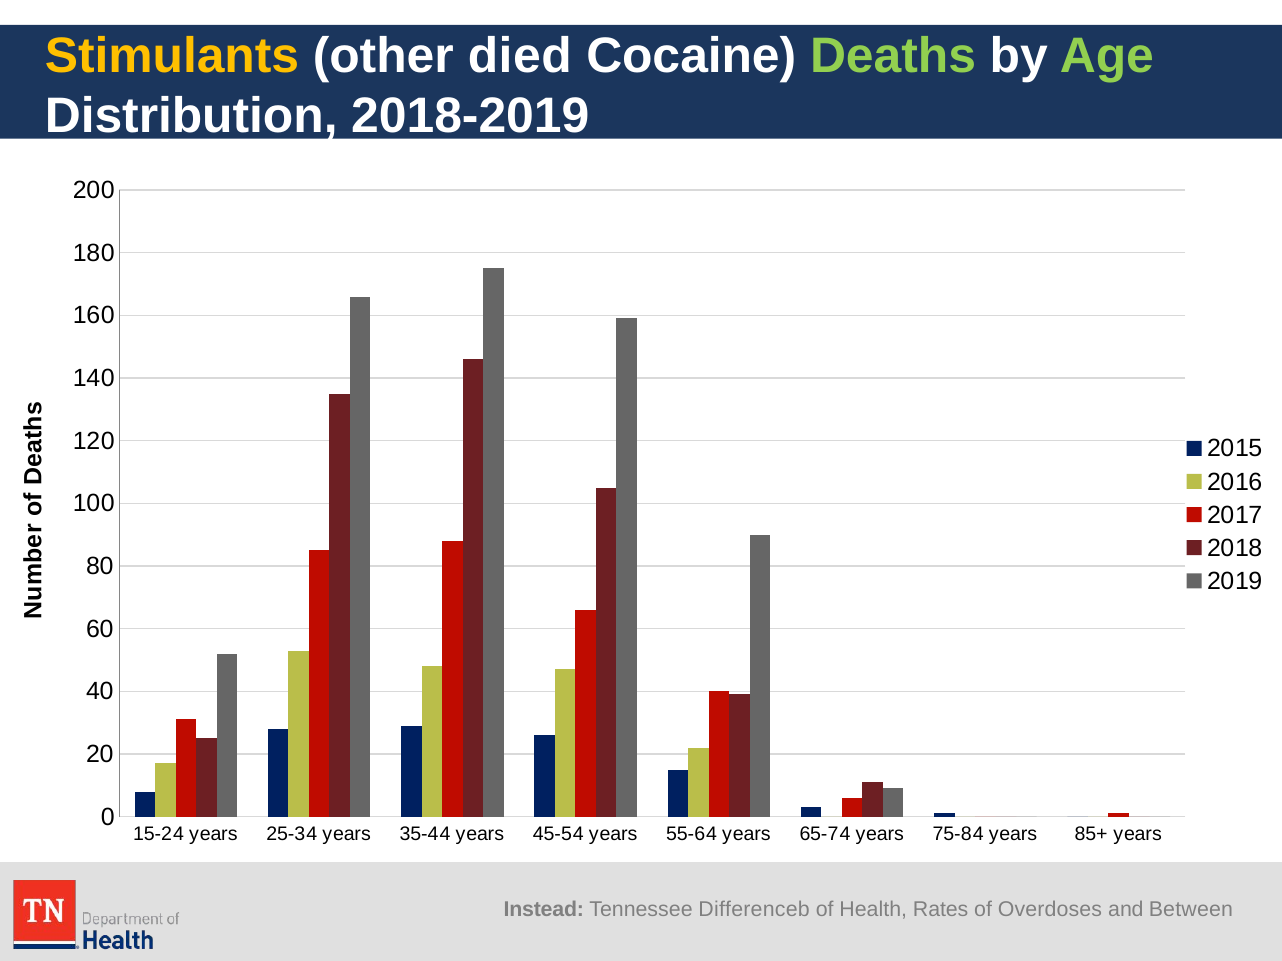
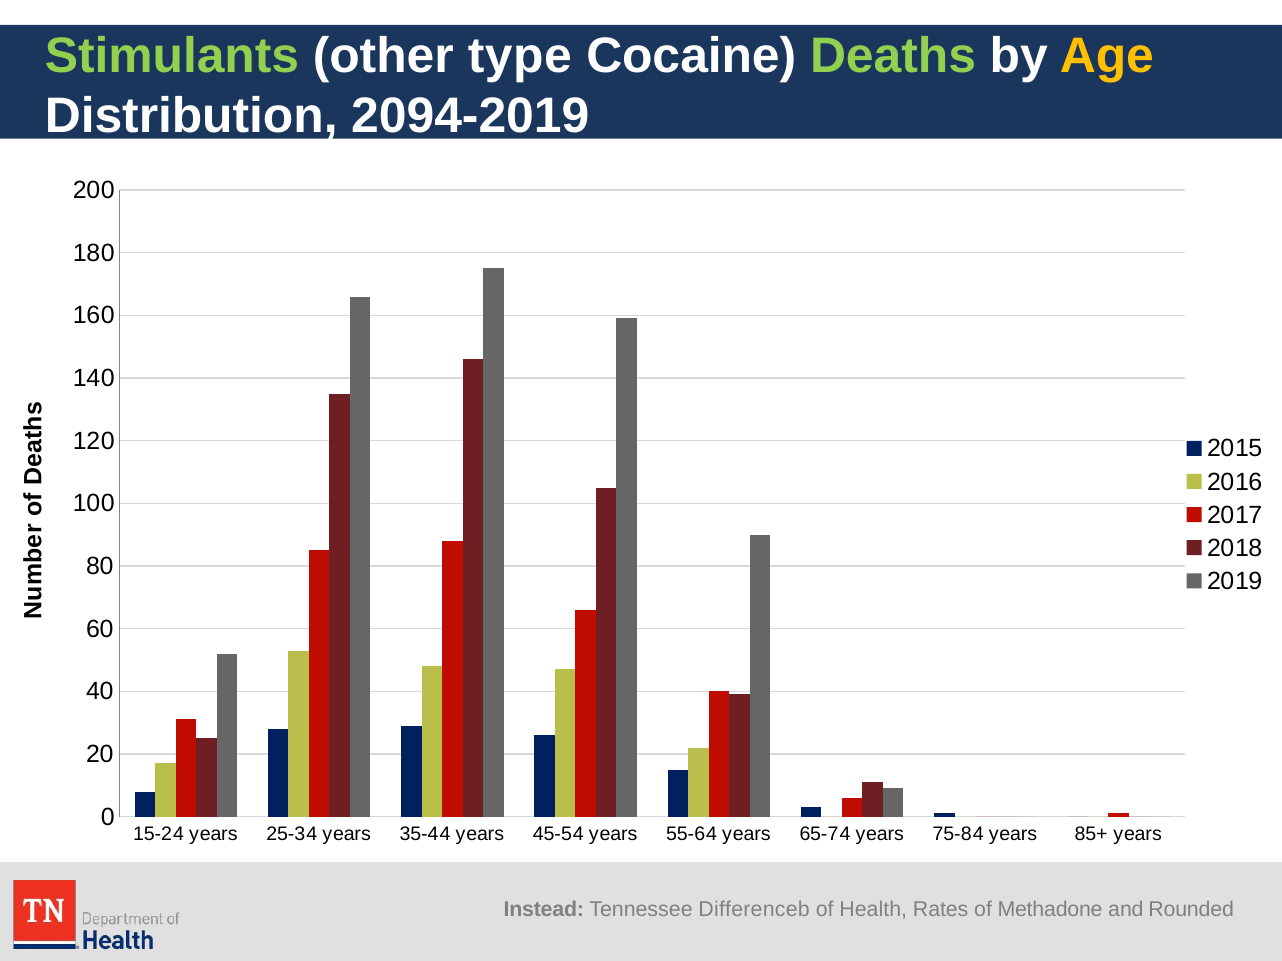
Stimulants colour: yellow -> light green (172, 56)
died: died -> type (520, 56)
Age colour: light green -> yellow (1107, 56)
2018-2019: 2018-2019 -> 2094-2019 (470, 116)
Overdoses: Overdoses -> Methadone (1050, 910)
Between: Between -> Rounded (1191, 910)
